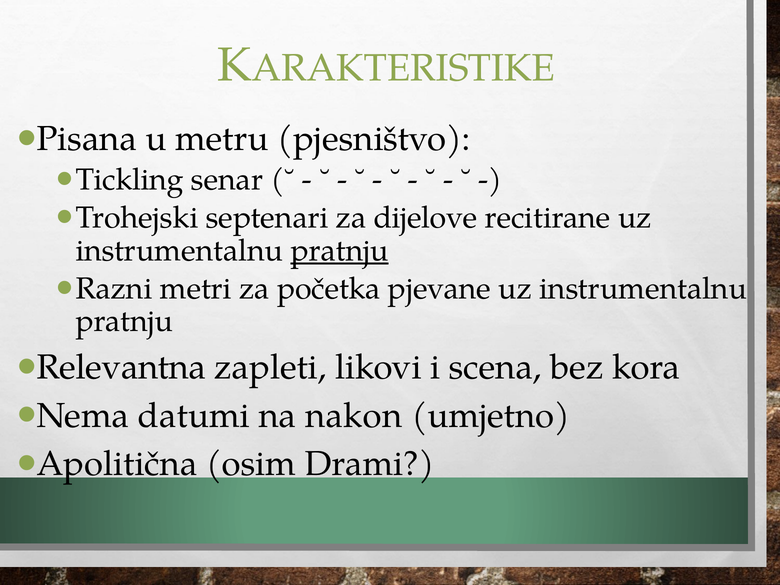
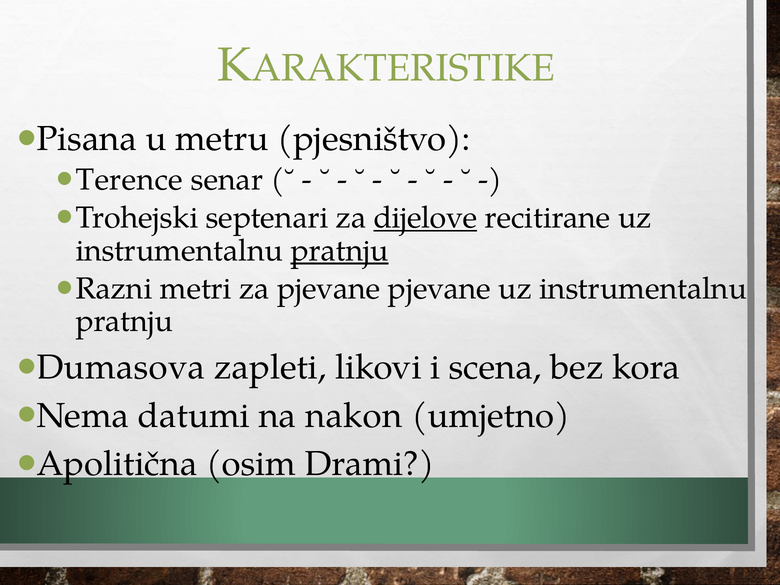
Tickling: Tickling -> Terence (129, 180)
dijelove underline: none -> present (426, 218)
za početka: početka -> pjevane (329, 289)
Relevantna: Relevantna -> Dumasova (121, 367)
